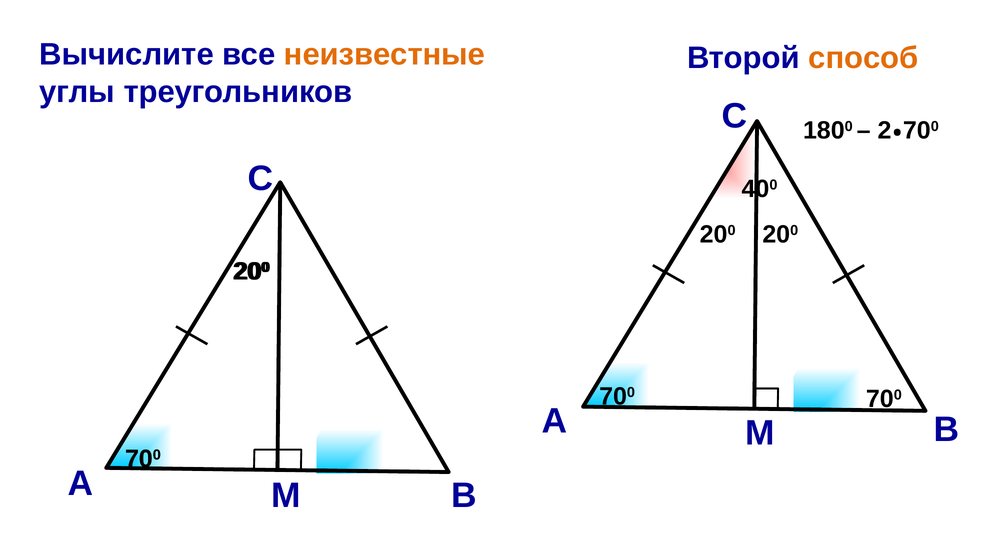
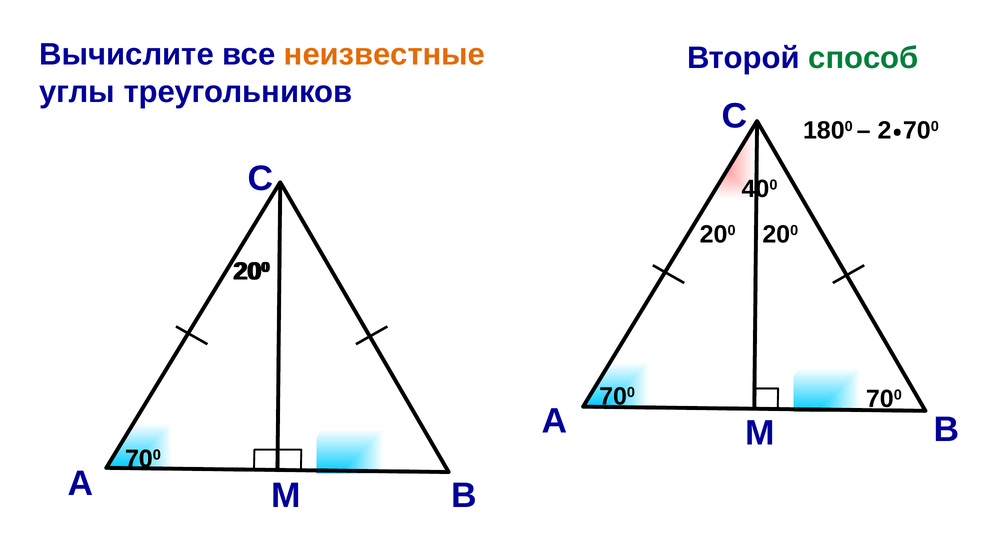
способ colour: orange -> green (863, 58)
